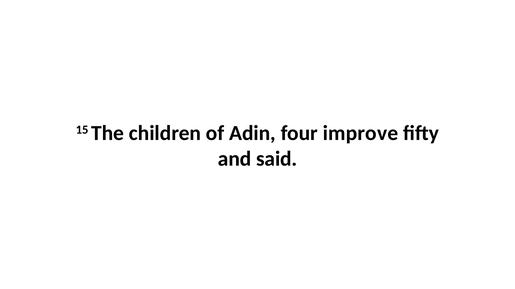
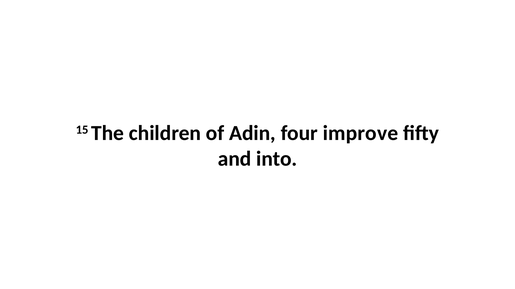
said: said -> into (277, 159)
